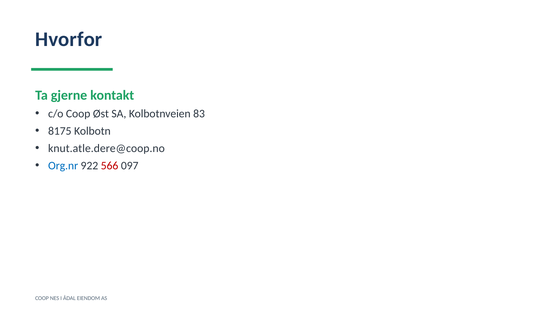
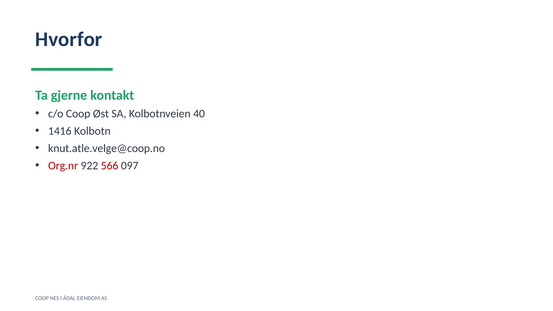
83: 83 -> 40 (199, 114)
8175: 8175 -> 1416 (60, 131)
knut.atle.dere@coop.no: knut.atle.dere@coop.no -> knut.atle.velge@coop.no (107, 148)
Org.nr colour: blue -> red (63, 166)
